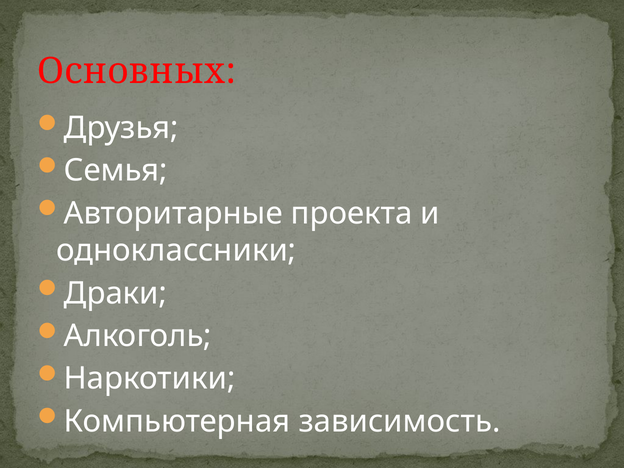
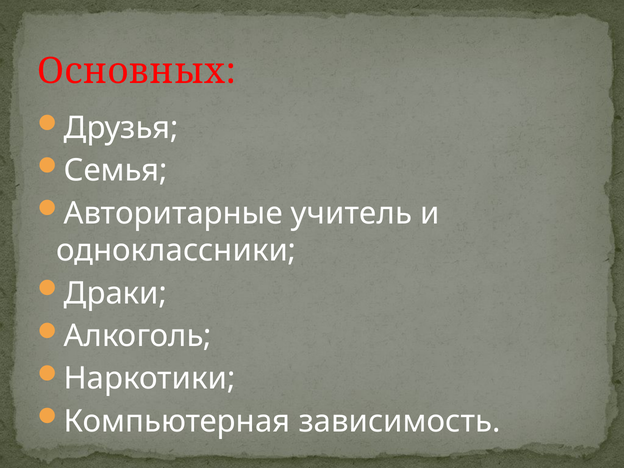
проекта: проекта -> учитель (352, 213)
